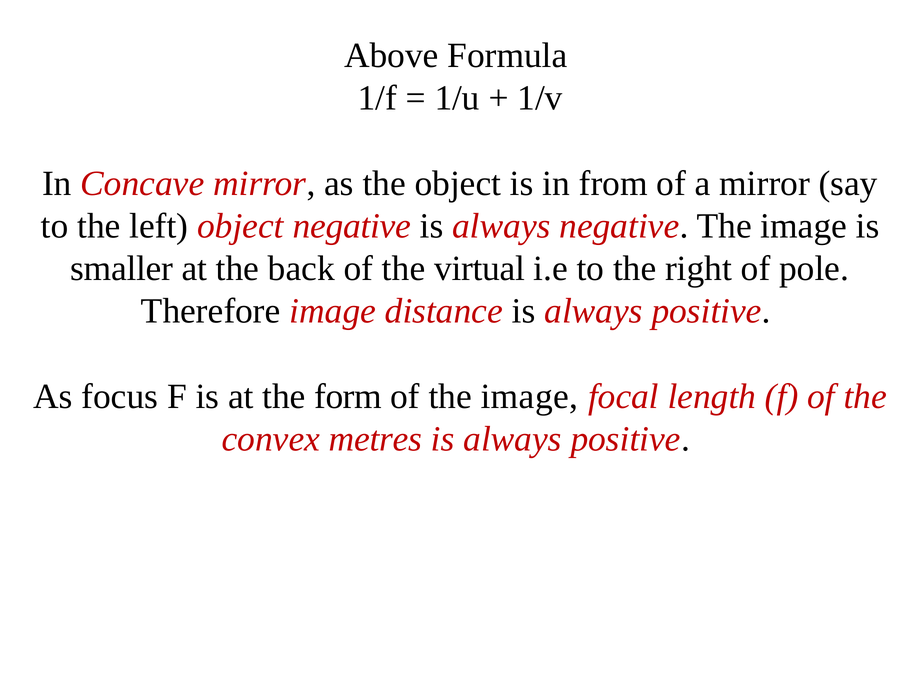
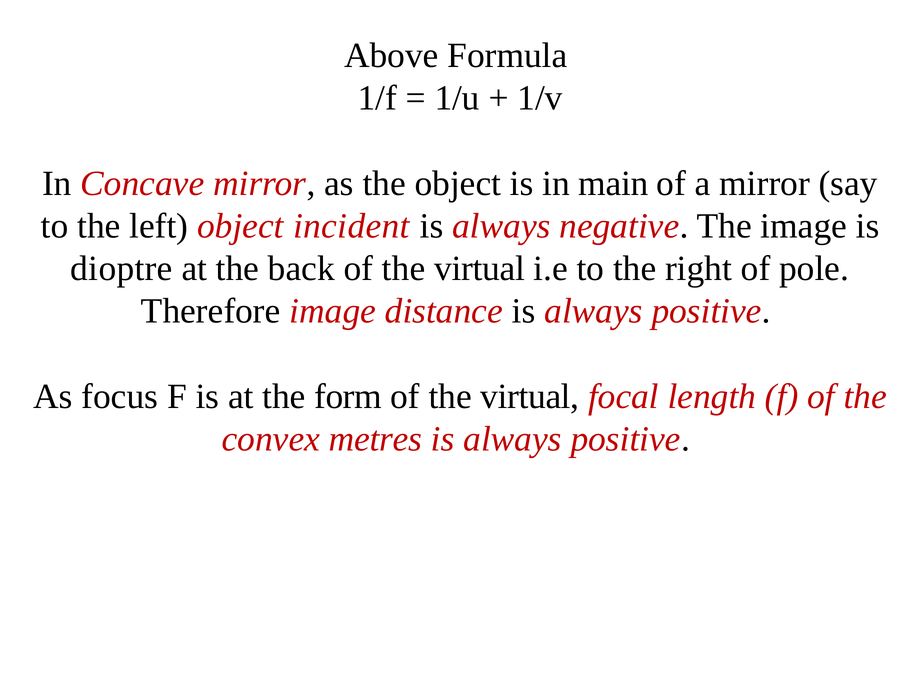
from: from -> main (613, 184)
object negative: negative -> incident (351, 226)
smaller: smaller -> dioptre (121, 269)
image: image -> virtual (530, 397)
